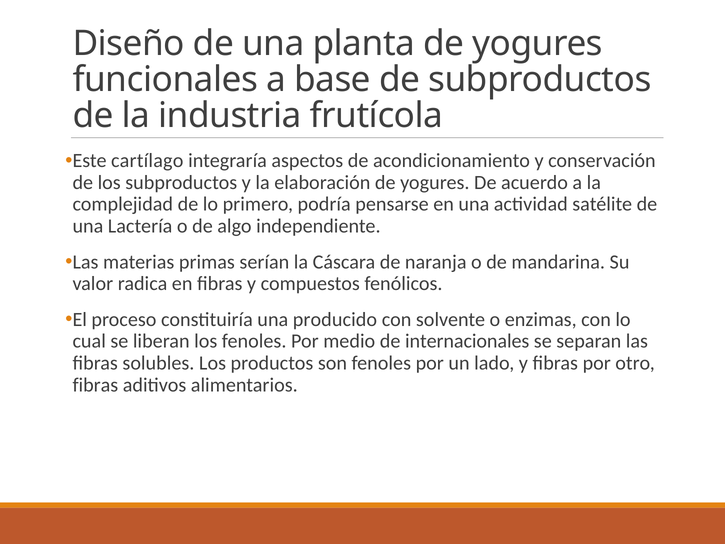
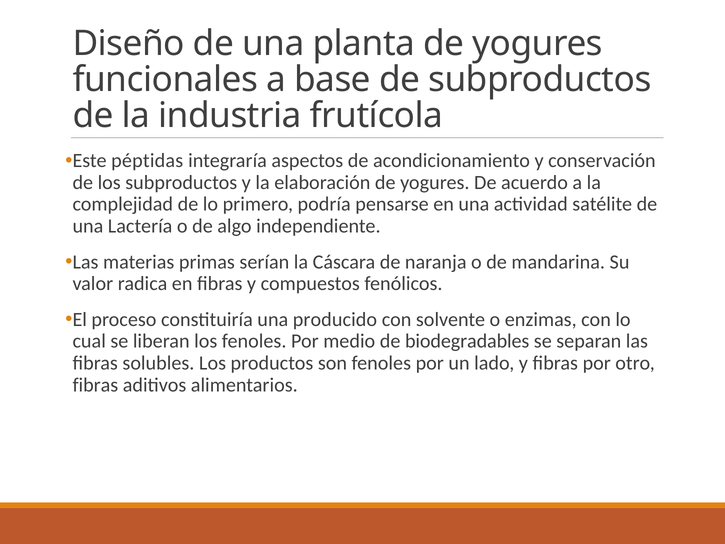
cartílago: cartílago -> péptidas (147, 161)
internacionales: internacionales -> biodegradables (467, 341)
